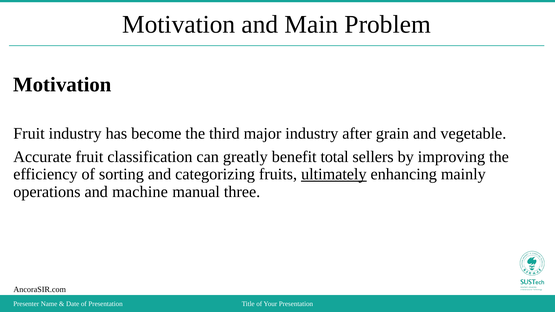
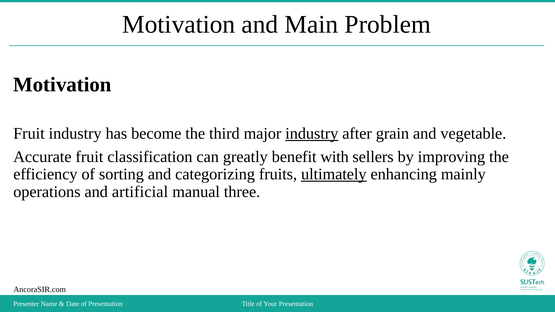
industry underline: none -> present (312, 134)
total: total -> with (335, 157)
machine: machine -> artificial (140, 192)
